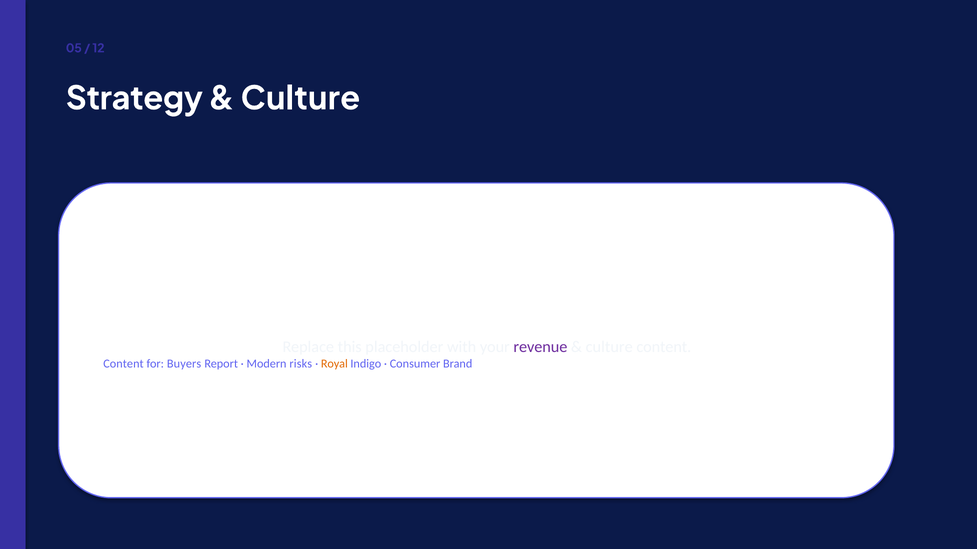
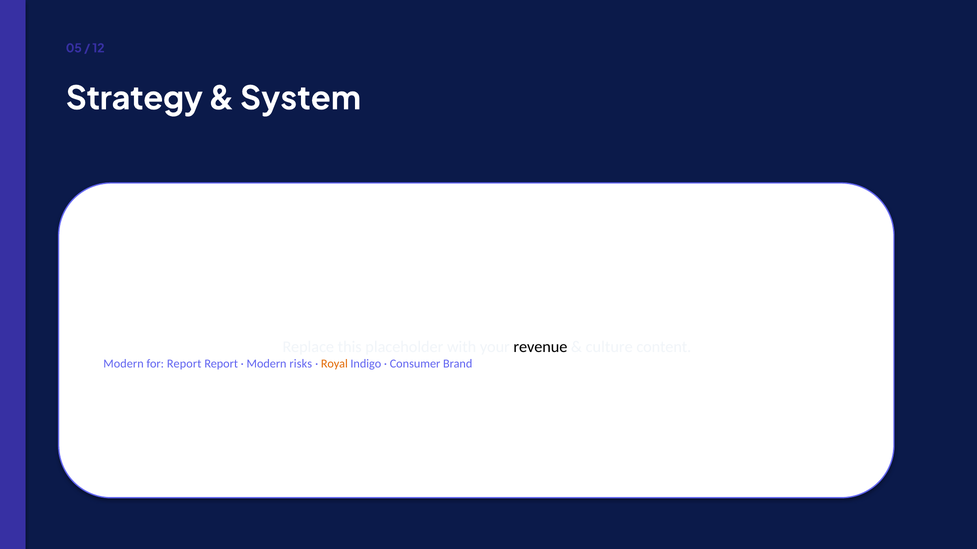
Culture: Culture -> System (300, 99)
revenue colour: purple -> black (540, 347)
Content: Content -> Modern (123, 364)
for Buyers: Buyers -> Report (184, 364)
